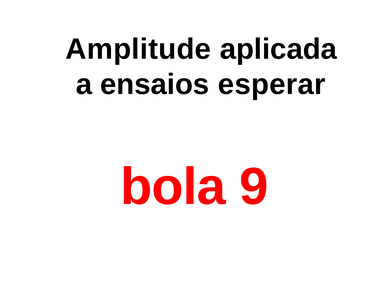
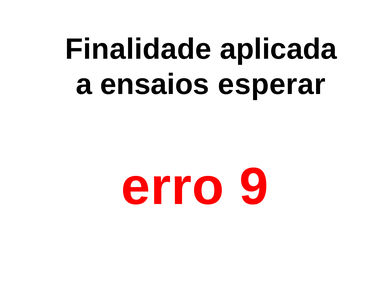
Amplitude: Amplitude -> Finalidade (138, 49)
bola: bola -> erro (173, 187)
